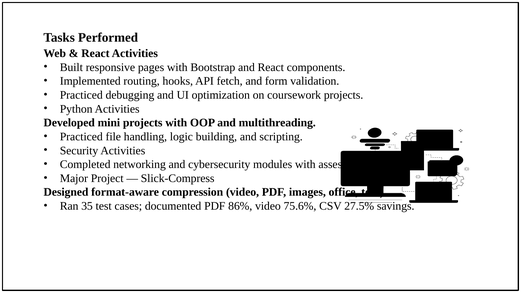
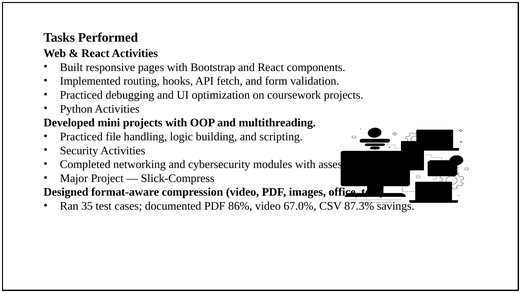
75.6%: 75.6% -> 67.0% (300, 206)
27.5%: 27.5% -> 87.3% (359, 206)
